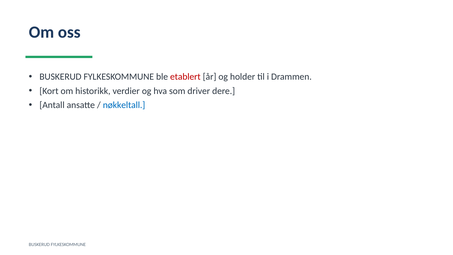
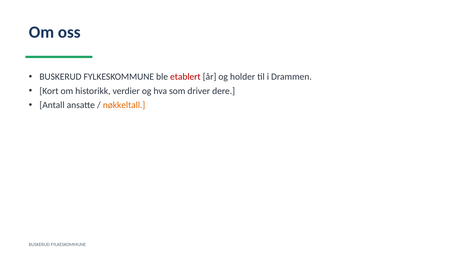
nøkkeltall colour: blue -> orange (124, 105)
